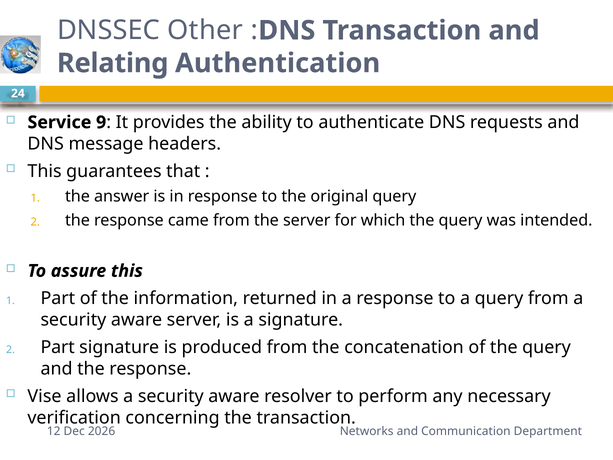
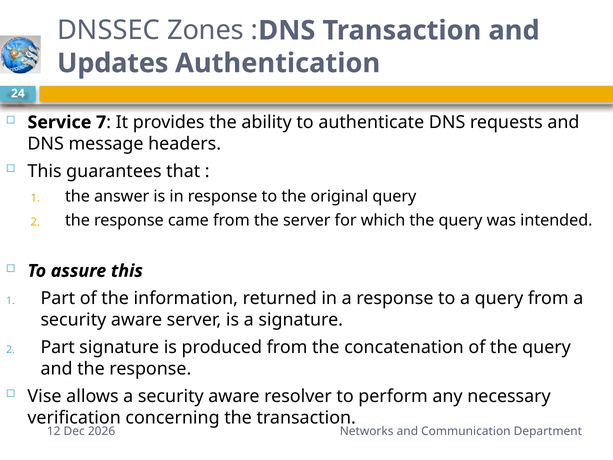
Other: Other -> Zones (205, 30)
Relating: Relating -> Updates (113, 63)
9: 9 -> 7 (101, 122)
